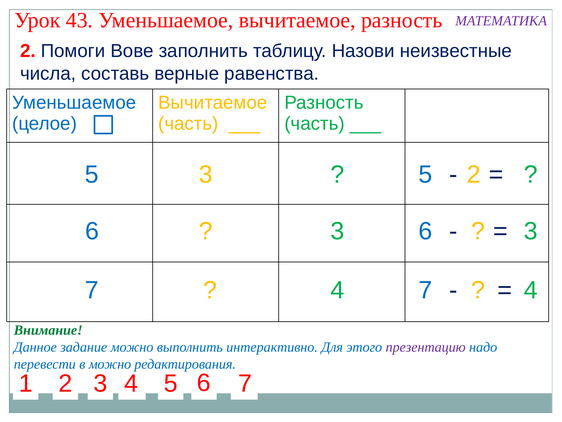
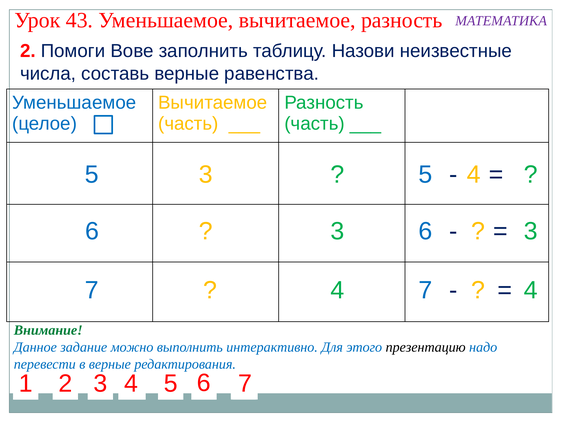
2: 2 -> 4 (474, 174)
презентацию colour: purple -> black (426, 347)
в можно: можно -> верные (110, 364)
